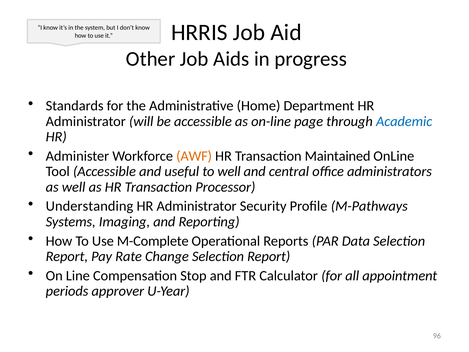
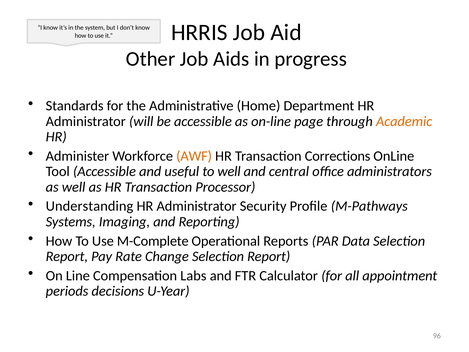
Academic colour: blue -> orange (404, 121)
Maintained: Maintained -> Corrections (338, 156)
Stop: Stop -> Labs (193, 275)
approver: approver -> decisions (118, 291)
